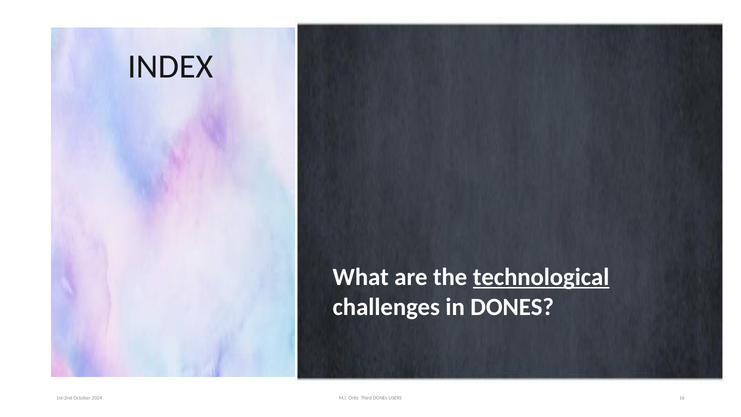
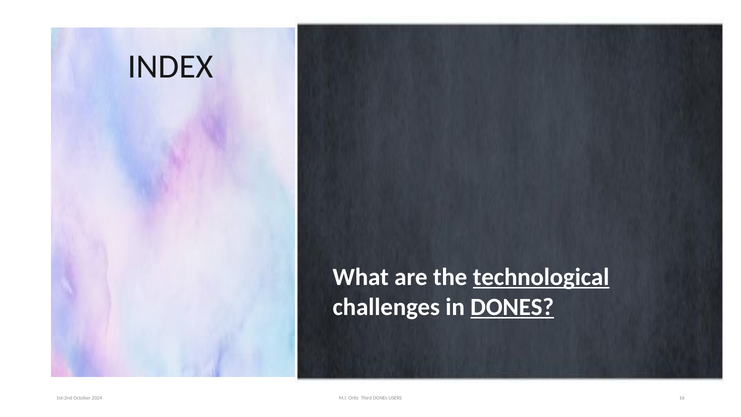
DONES underline: none -> present (512, 307)
